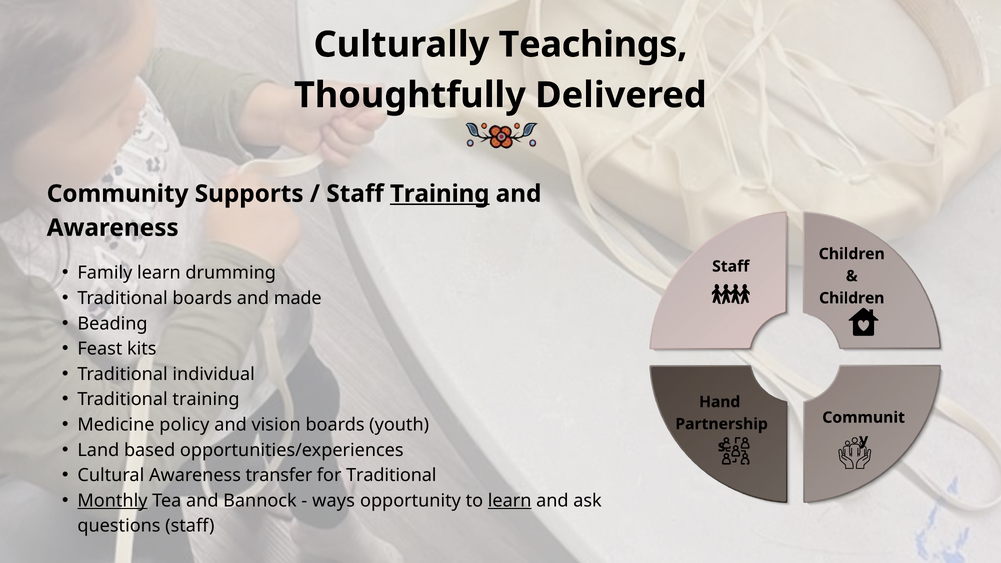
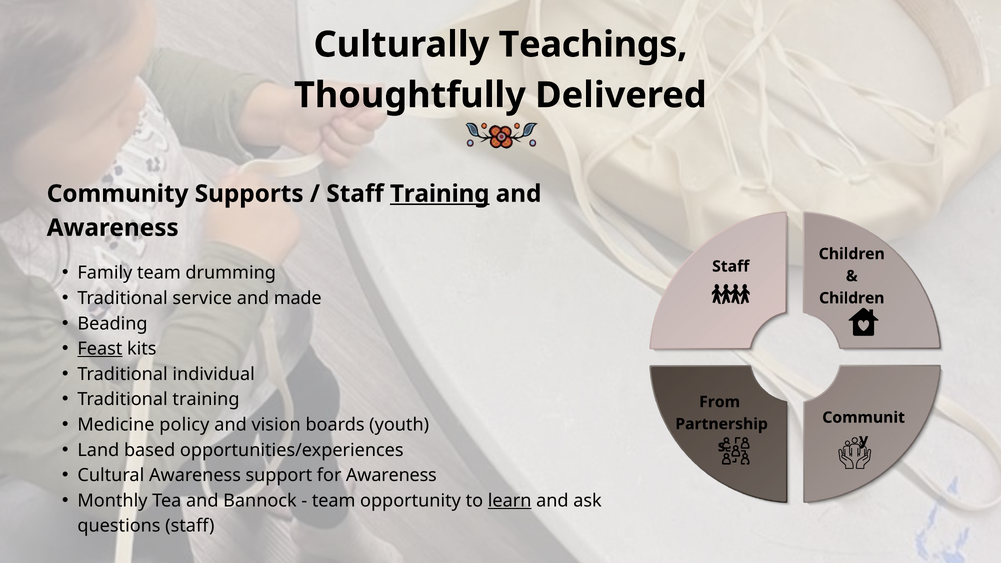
Family learn: learn -> team (159, 273)
Traditional boards: boards -> service (202, 298)
Feast underline: none -> present (100, 349)
Hand: Hand -> From (720, 402)
transfer: transfer -> support (279, 475)
for Traditional: Traditional -> Awareness (391, 475)
Monthly underline: present -> none (112, 501)
ways: ways -> team (334, 501)
